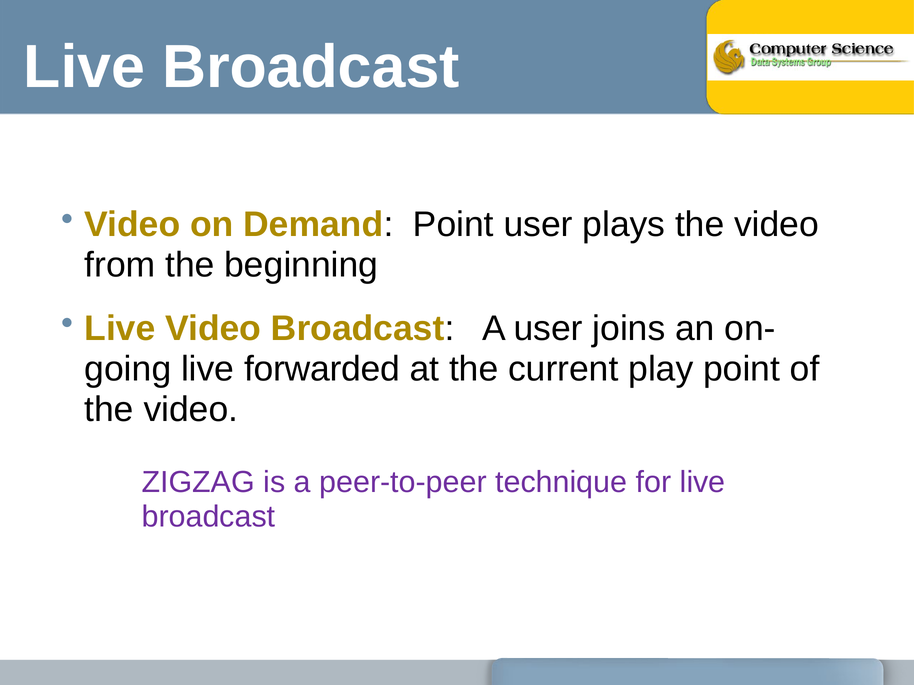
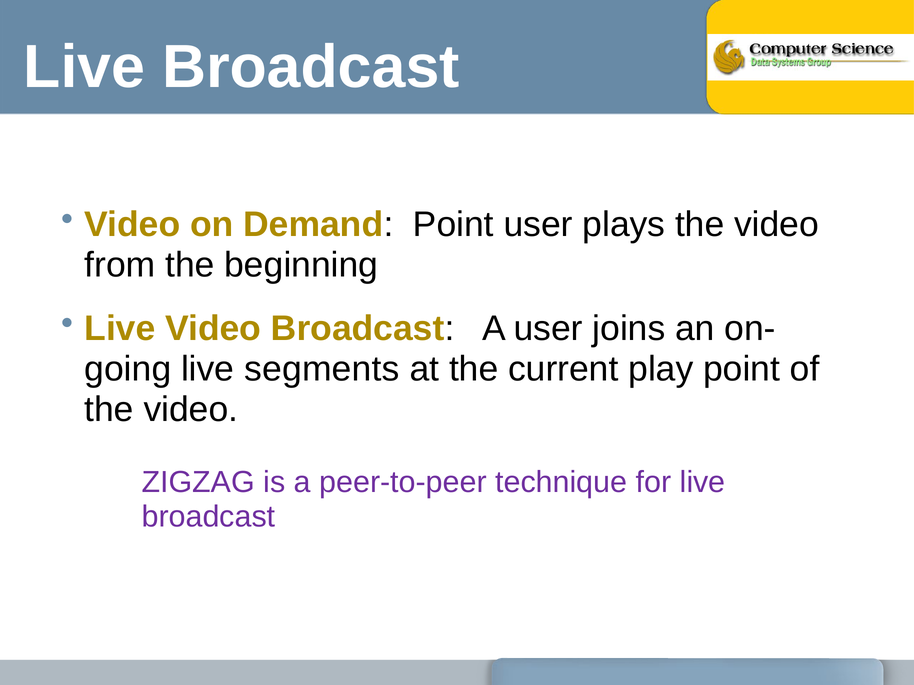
forwarded: forwarded -> segments (322, 369)
